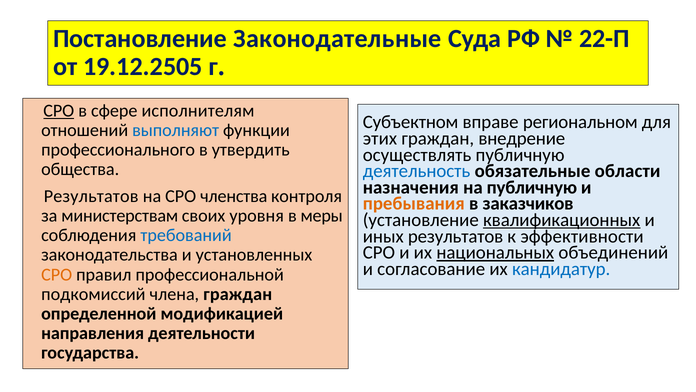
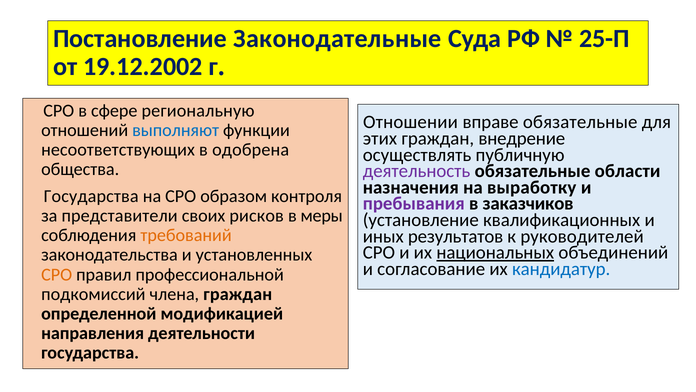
22-П: 22-П -> 25-П (604, 39)
19.12.2505: 19.12.2505 -> 19.12.2002 (143, 67)
СРО underline: present -> none (59, 110)
исполнителям: исполнителям -> региональную (198, 110)
Субъектном: Субъектном -> Отношении (410, 122)
вправе региональном: региональном -> обязательные (580, 122)
профессионального: профессионального -> несоответствующих (118, 150)
утвердить: утвердить -> одобрена (251, 150)
деятельность colour: blue -> purple (417, 171)
на публичную: публичную -> выработку (532, 187)
Результатов: Результатов -> Государства (91, 196)
членства: членства -> образом (234, 196)
пребывания colour: orange -> purple (414, 203)
министерствам: министерствам -> представители (120, 216)
уровня: уровня -> рисков (257, 216)
квалификационных underline: present -> none (562, 220)
требований colour: blue -> orange (186, 235)
эффективности: эффективности -> руководителей (582, 236)
